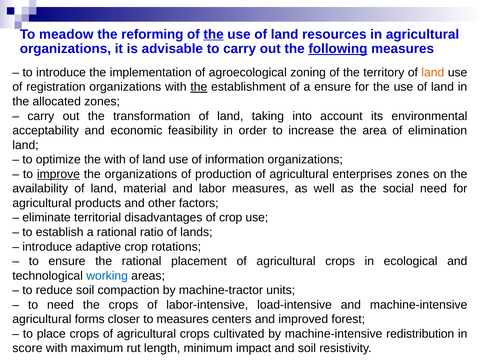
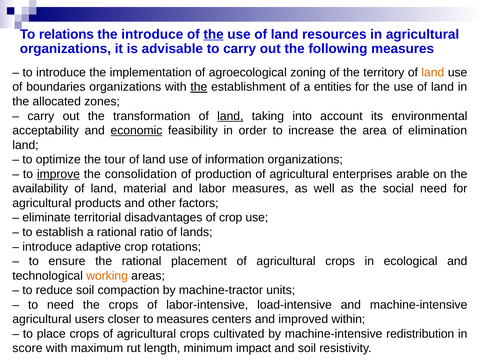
meadow: meadow -> relations (66, 34)
the reforming: reforming -> introduce (152, 34)
following underline: present -> none (338, 49)
registration: registration -> boundaries (56, 87)
a ensure: ensure -> entities (333, 87)
land underline: none -> present (230, 116)
economic underline: none -> present (136, 131)
the with: with -> tour (115, 160)
the organizations: organizations -> consolidation (141, 174)
enterprises zones: zones -> arable (413, 174)
working colour: blue -> orange (107, 276)
forms: forms -> users (90, 319)
forest: forest -> within (348, 319)
